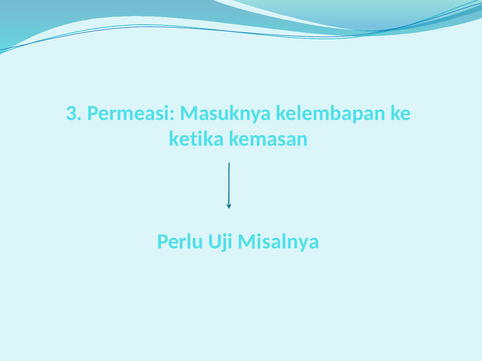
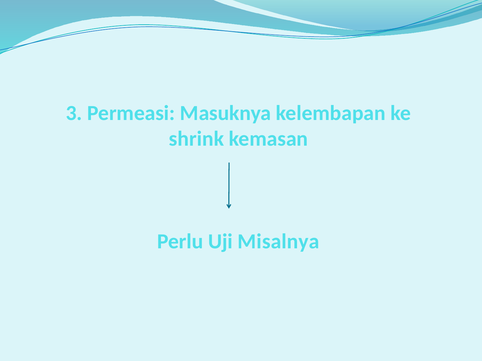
ketika: ketika -> shrink (196, 139)
